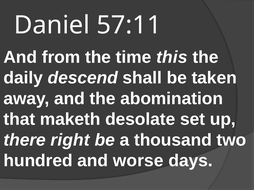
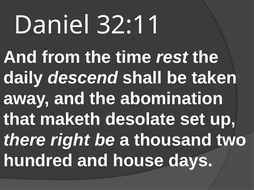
57:11: 57:11 -> 32:11 (129, 25)
this: this -> rest (172, 57)
worse: worse -> house (138, 161)
